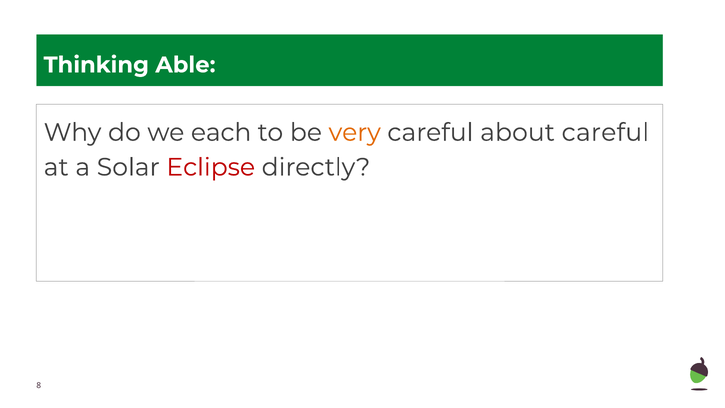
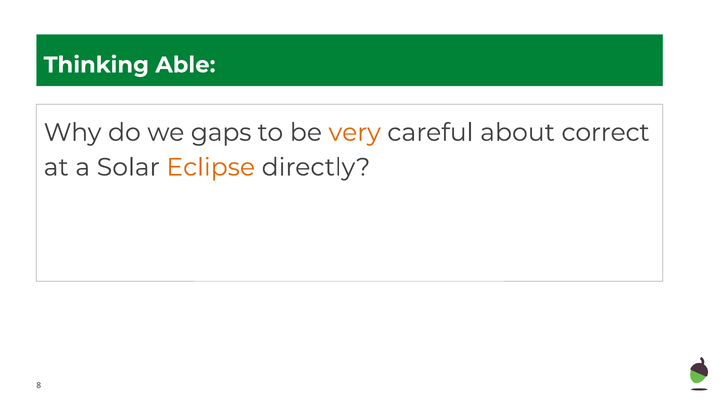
each: each -> gaps (221, 132)
about careful: careful -> correct (606, 132)
Eclipse colour: red -> orange (211, 167)
